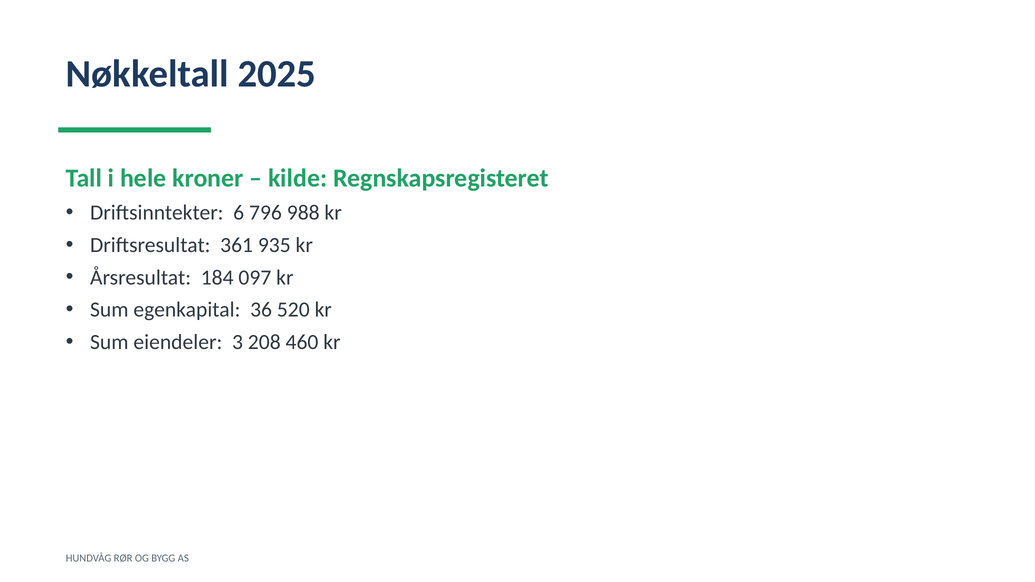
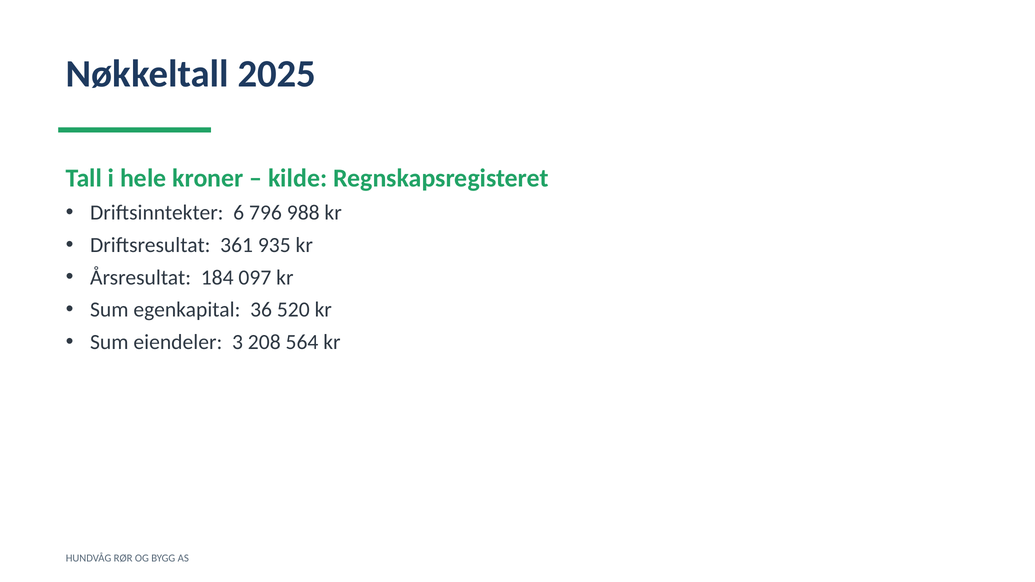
460: 460 -> 564 (302, 342)
